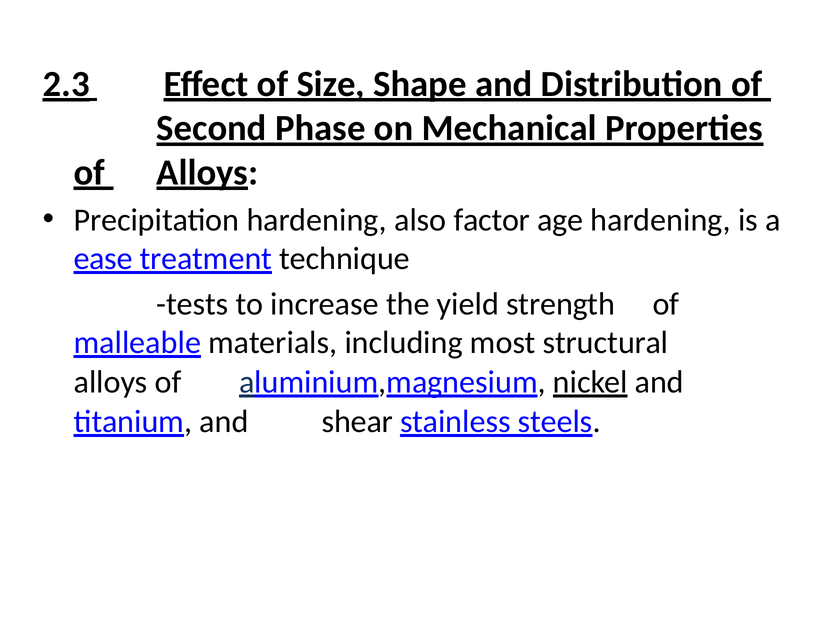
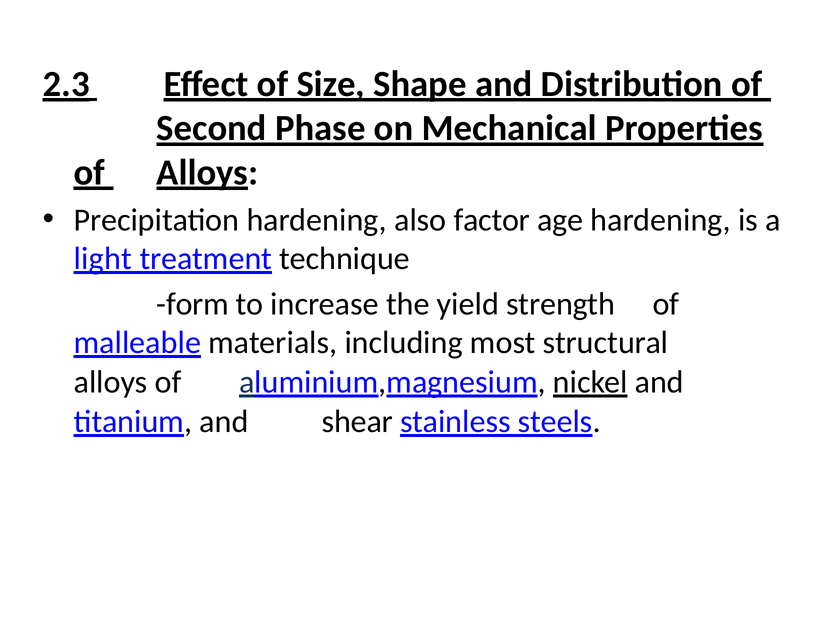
ease: ease -> light (103, 258)
tests: tests -> form (193, 304)
